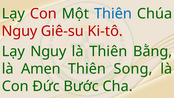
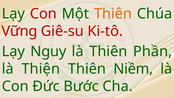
Thiên colour: blue -> orange (113, 14)
Nguy: Nguy -> Vững (19, 31)
Bằng: Bằng -> Phần (153, 51)
Amen: Amen -> Thiện (41, 69)
Song: Song -> Niềm (133, 69)
